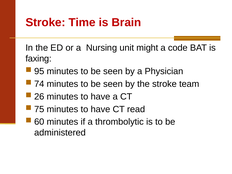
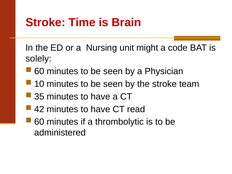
faxing: faxing -> solely (38, 59)
95: 95 -> 60 (39, 71)
74: 74 -> 10 (39, 84)
26: 26 -> 35 (39, 97)
75: 75 -> 42 (39, 109)
